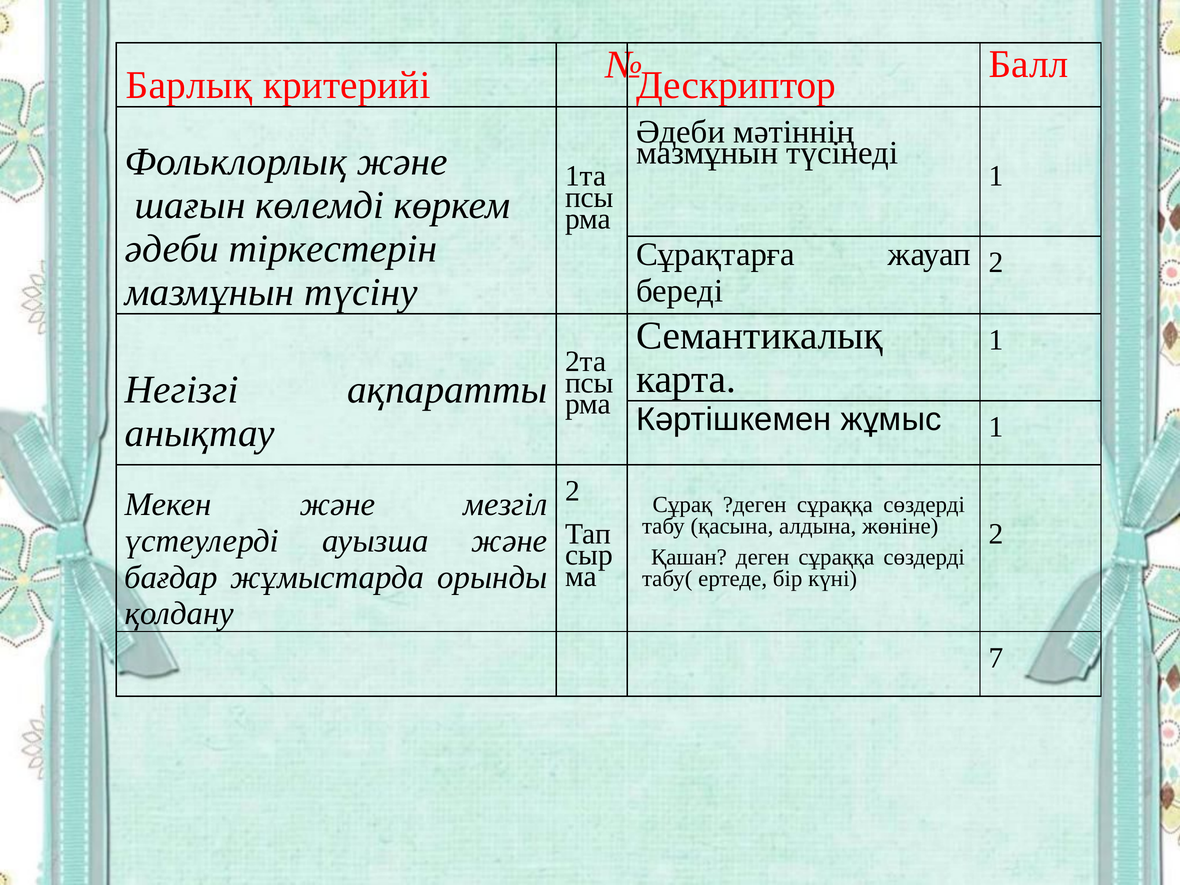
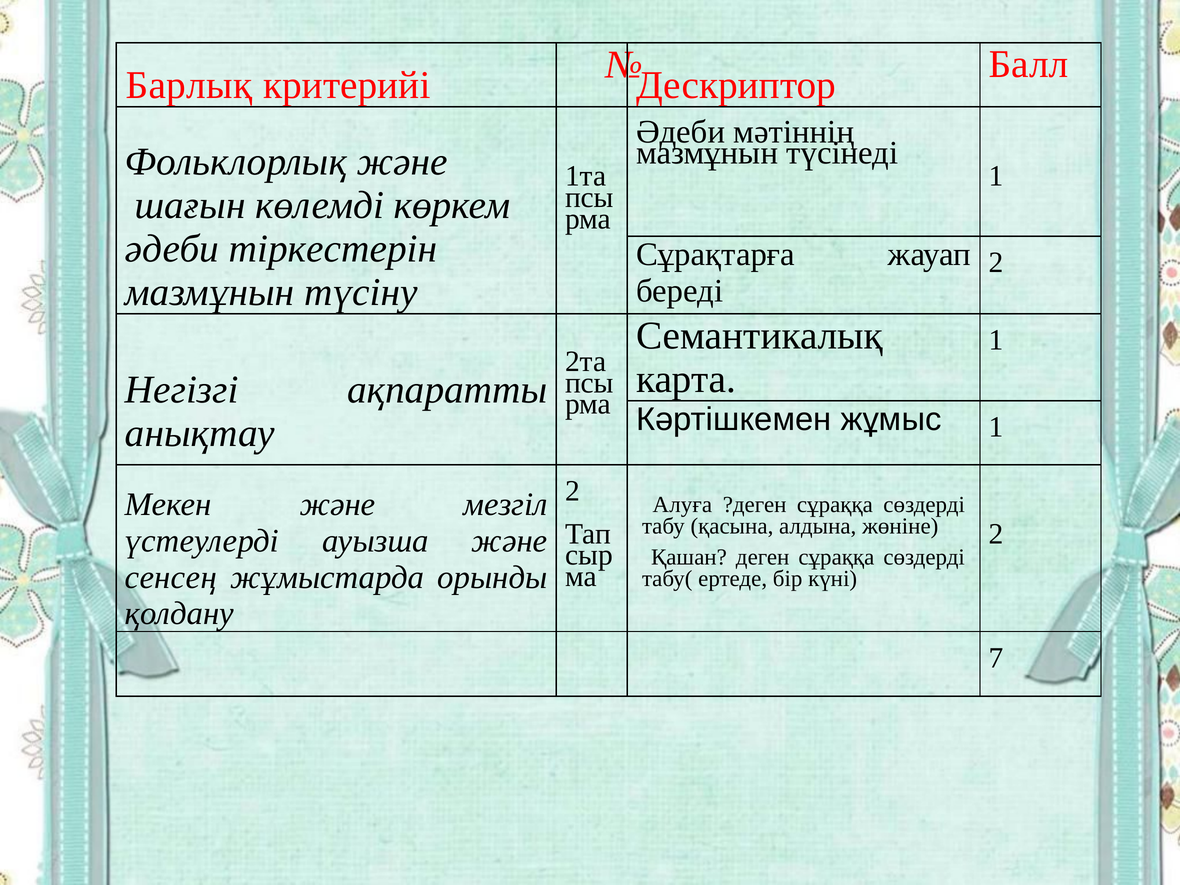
Сұрақ: Сұрақ -> Алуға (682, 505)
бағдар: бағдар -> сенсең (171, 577)
